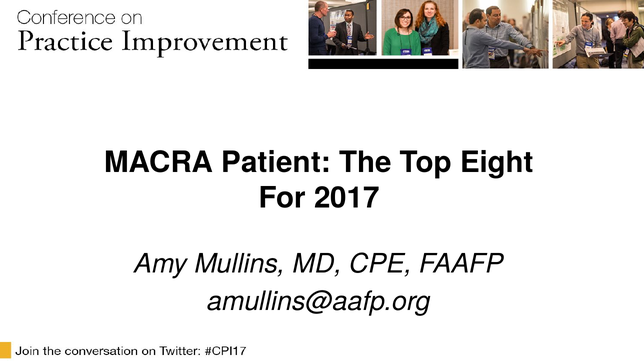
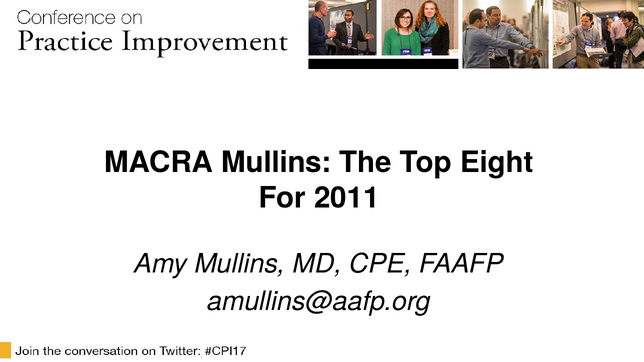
MACRA Patient: Patient -> Mullins (276, 163)
2017: 2017 -> 2011 (347, 198)
